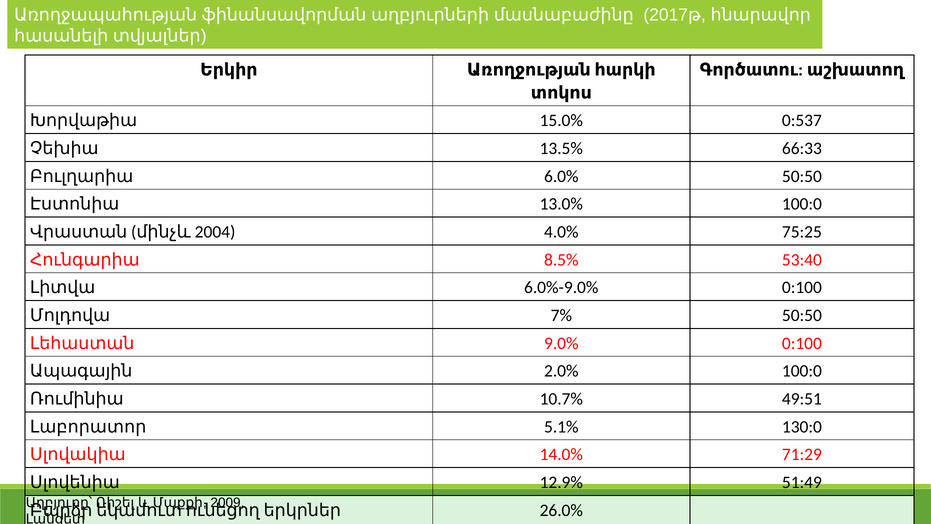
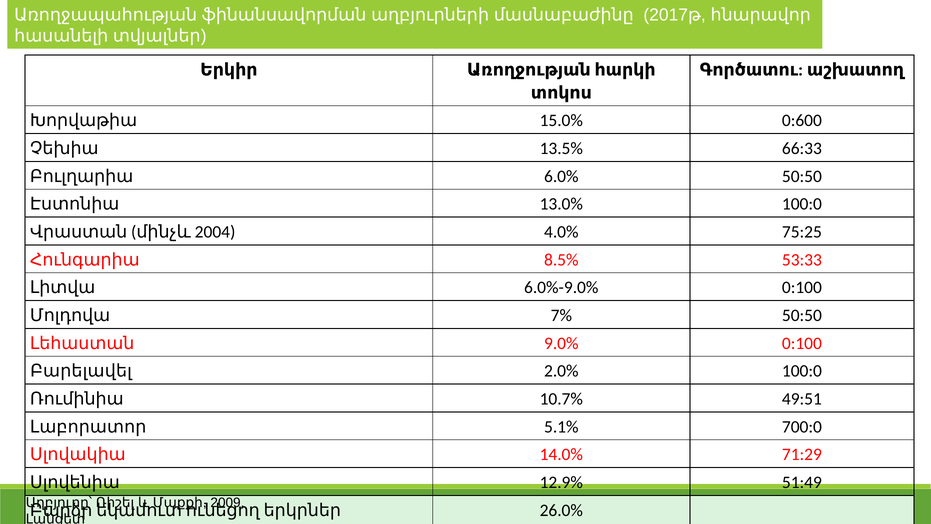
0:537: 0:537 -> 0:600 (802, 121)
53:40: 53:40 -> 53:33 (802, 260)
Ապագային: Ապագային -> Բարելավել (81, 371)
130:0: 130:0 -> 700:0 (802, 427)
